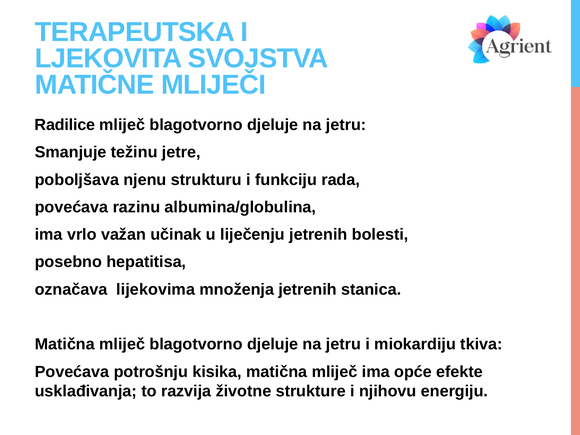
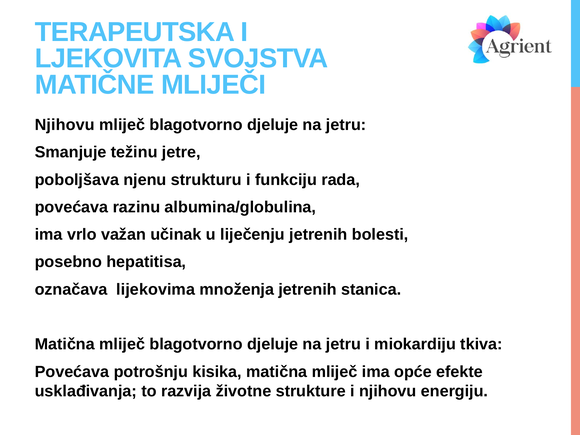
Radilice: Radilice -> Njihovu (65, 125)
